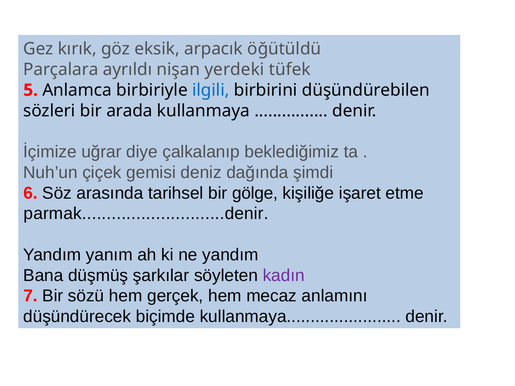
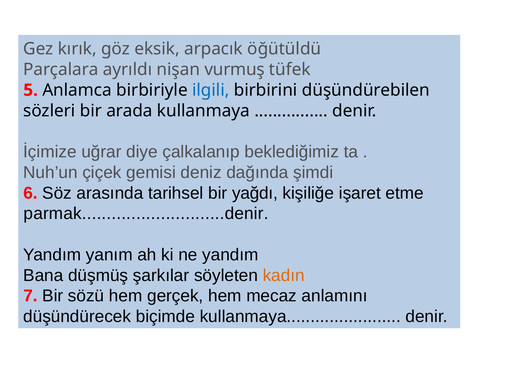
yerdeki: yerdeki -> vurmuş (235, 70)
gölge: gölge -> yağdı (255, 193)
kadın colour: purple -> orange (284, 276)
